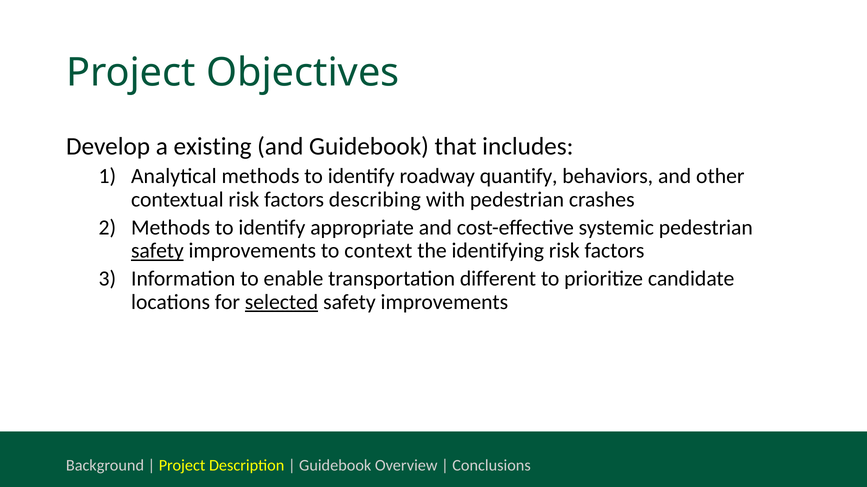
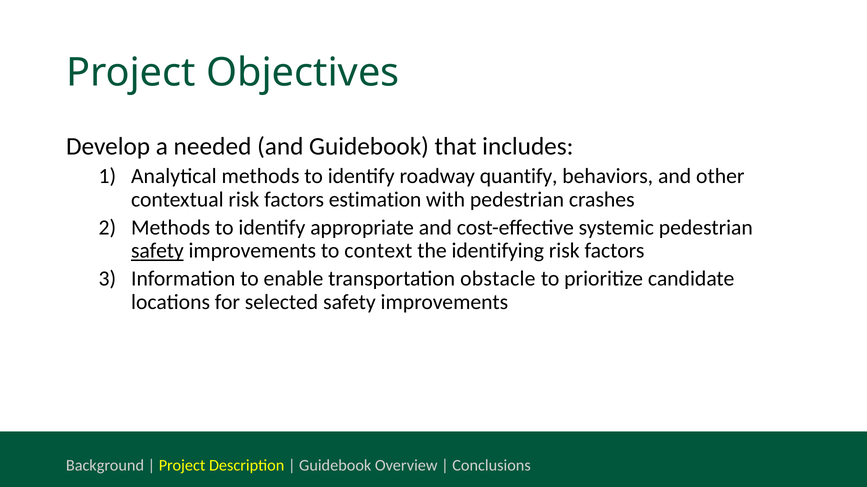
existing: existing -> needed (212, 147)
describing: describing -> estimation (375, 200)
different: different -> obstacle (498, 279)
selected underline: present -> none (282, 302)
